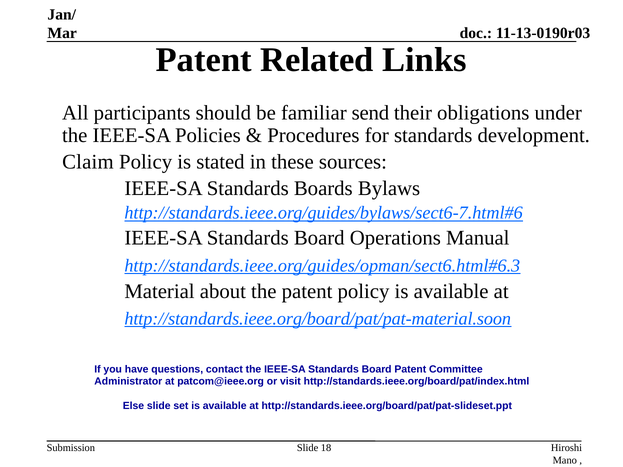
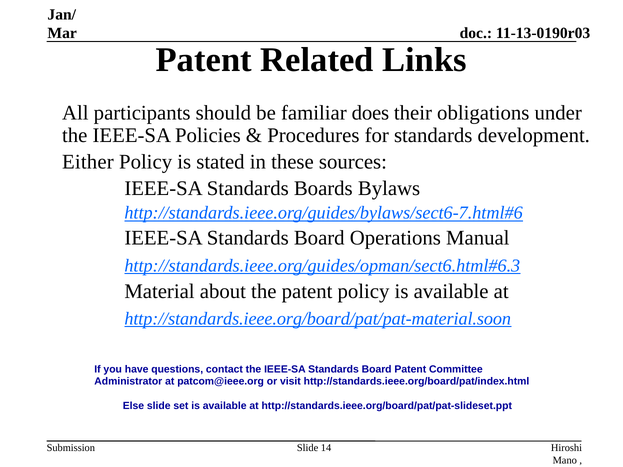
send: send -> does (370, 113)
Claim: Claim -> Either (88, 162)
18: 18 -> 14 (326, 448)
